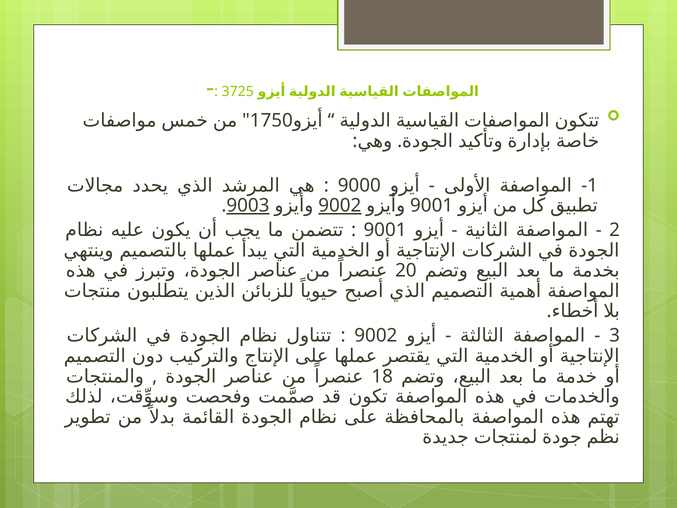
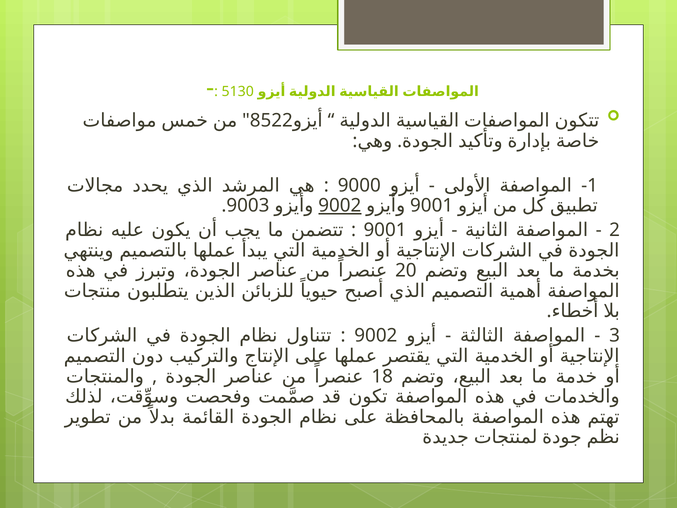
3725: 3725 -> 5130 (238, 91)
1750: 1750 -> 8522 (271, 121)
9003 underline: present -> none (248, 206)
